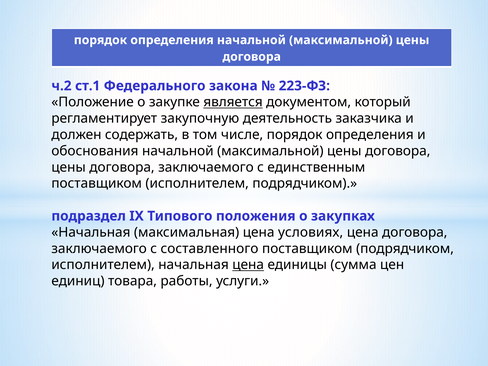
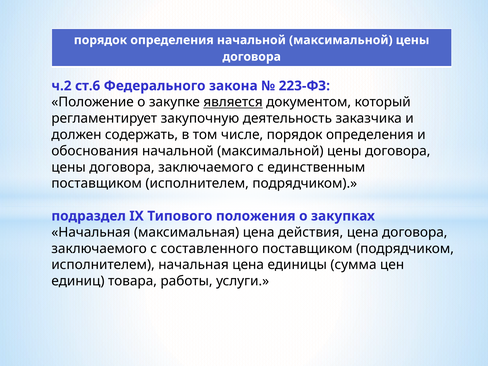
ст.1: ст.1 -> ст.6 (88, 86)
условиях: условиях -> действия (311, 232)
цена underline: present -> none (248, 265)
